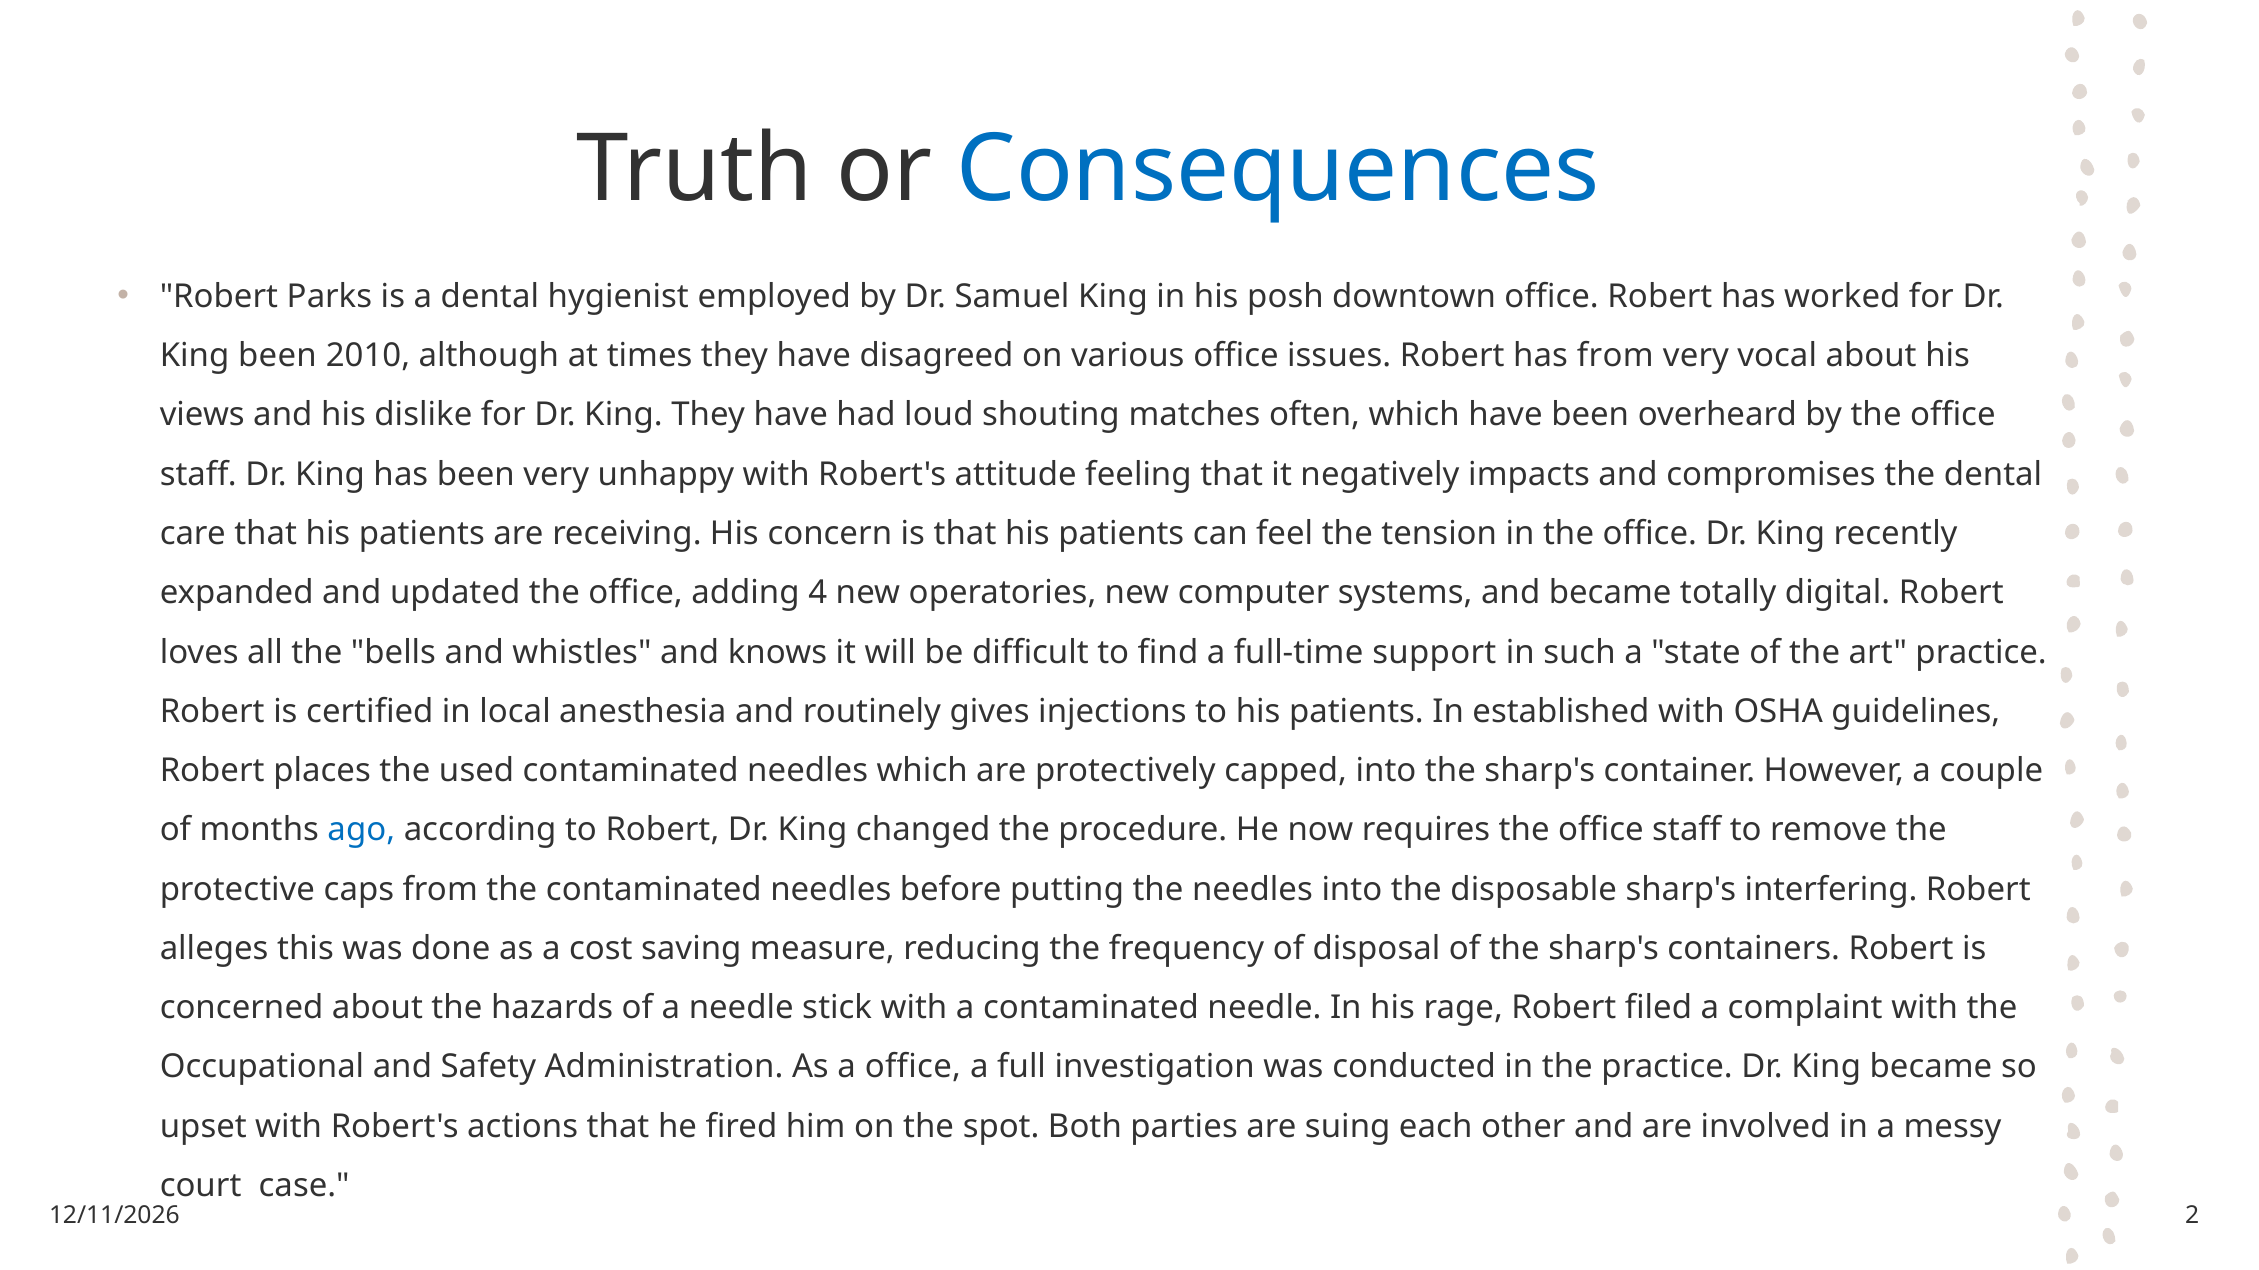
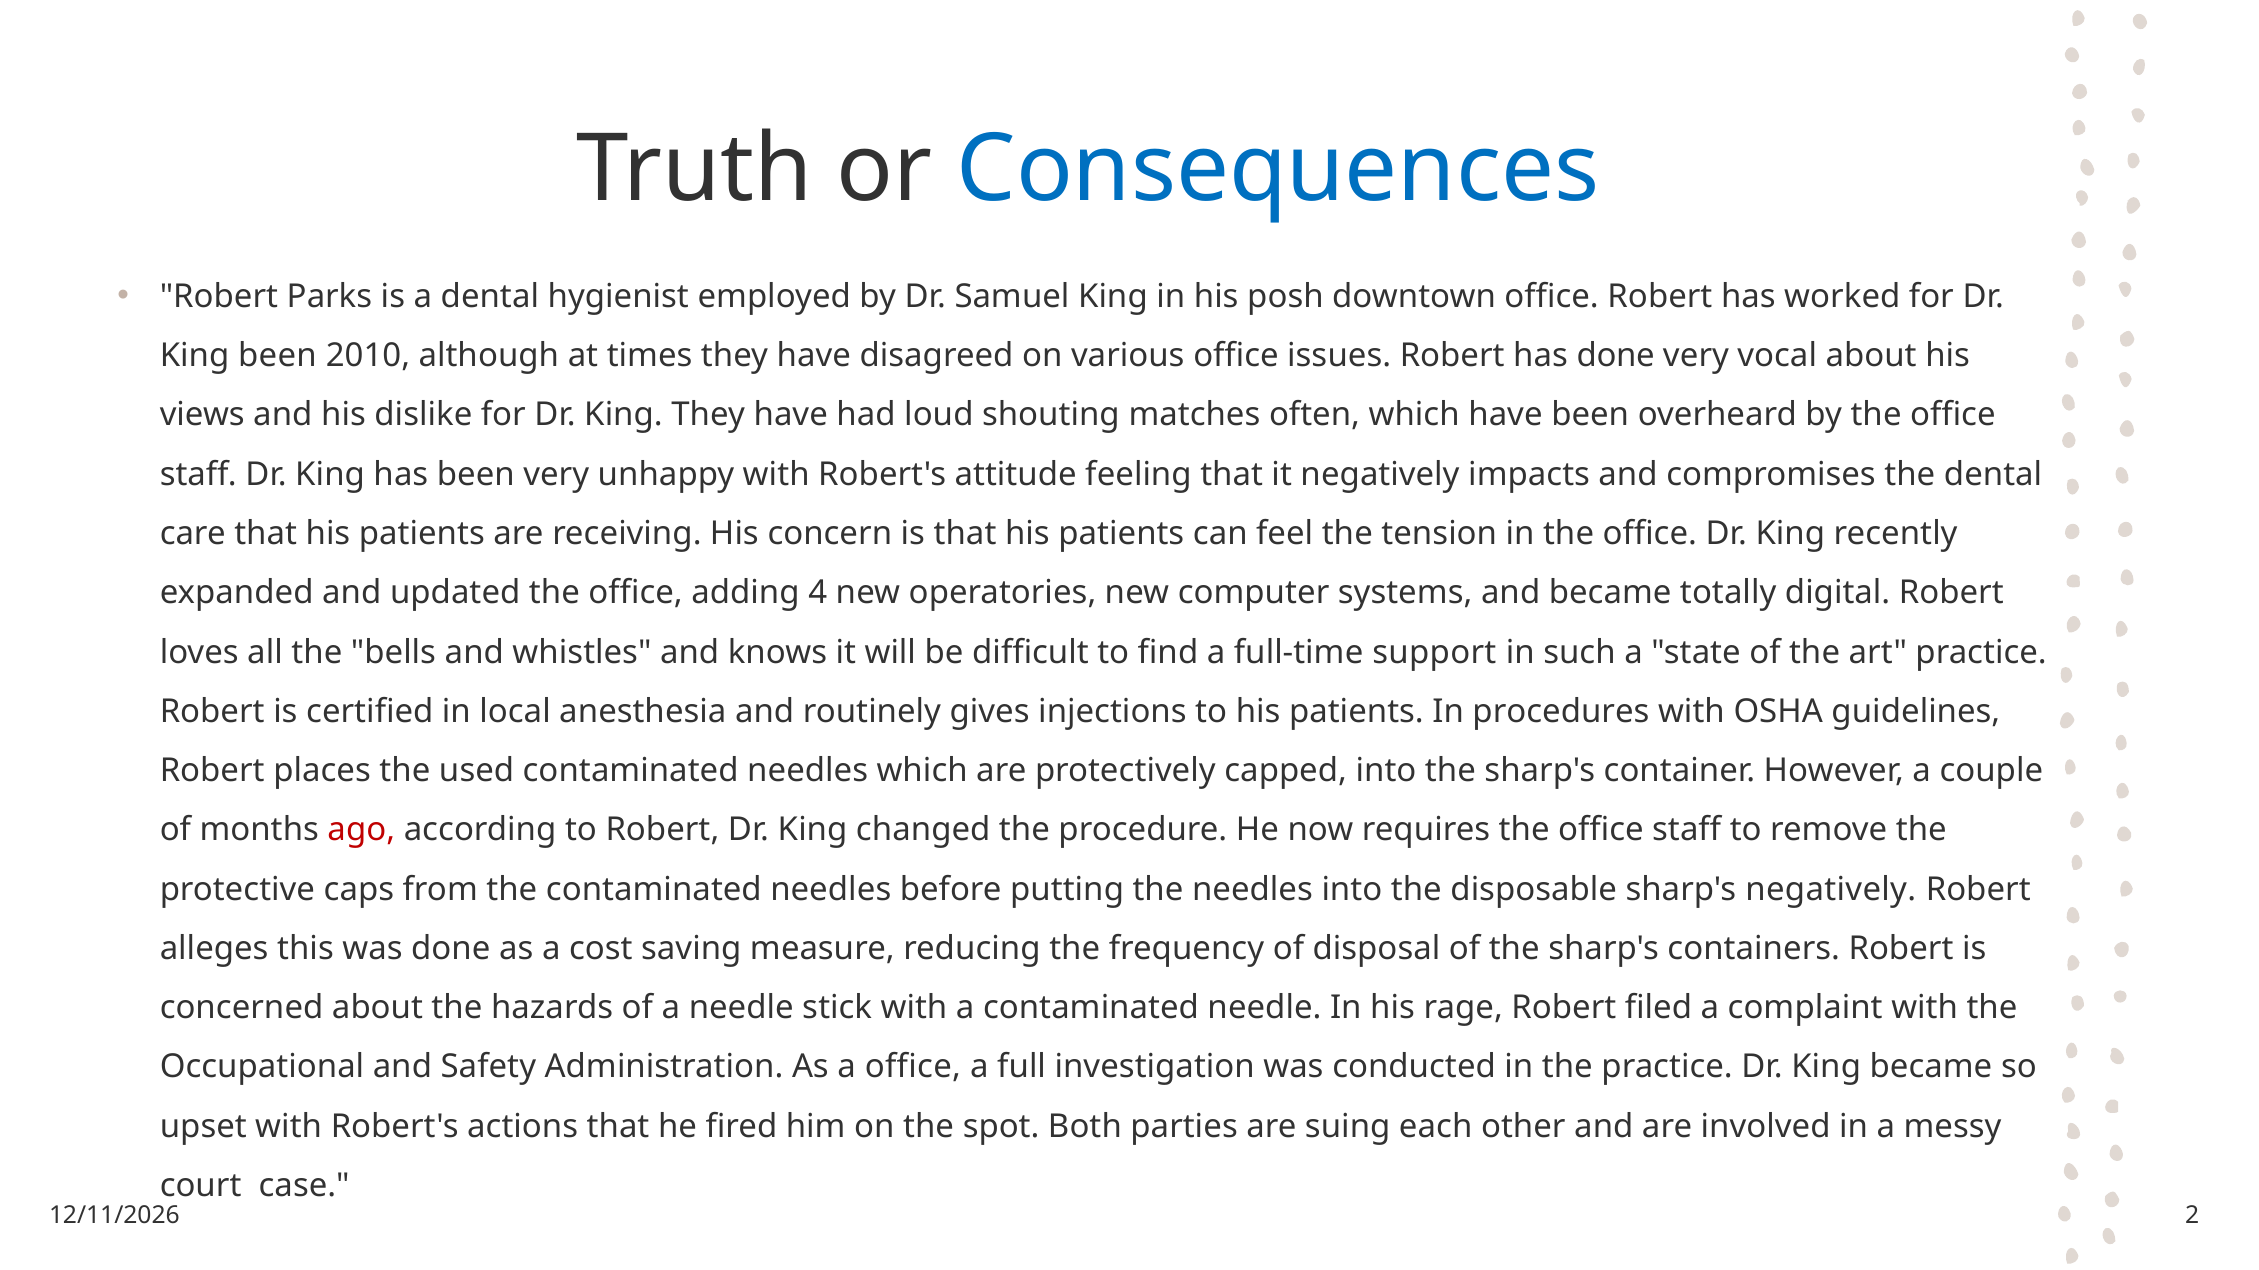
has from: from -> done (1616, 356)
established: established -> procedures (1561, 712)
ago colour: blue -> red (361, 830)
sharp's interfering: interfering -> negatively (1831, 890)
